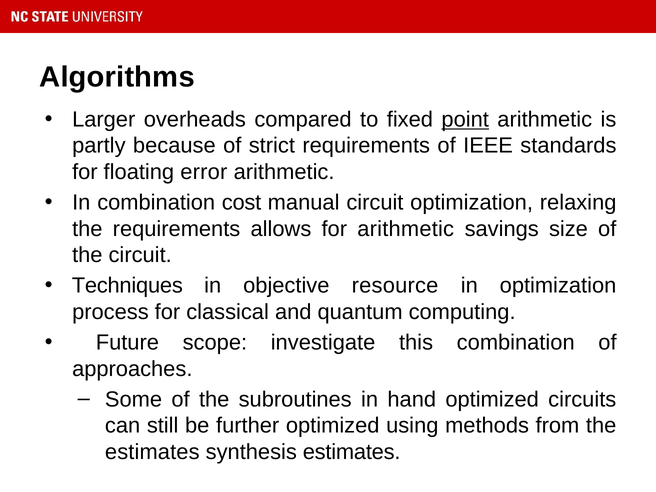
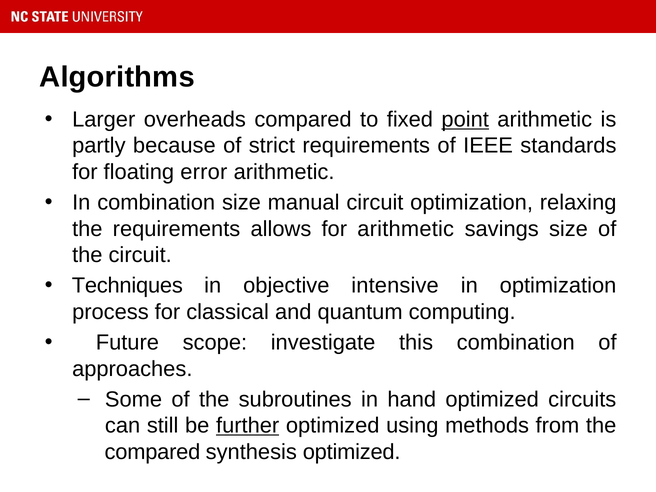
combination cost: cost -> size (241, 203)
resource: resource -> intensive (395, 286)
further underline: none -> present (248, 426)
estimates: estimates -> compared (152, 452)
synthesis estimates: estimates -> optimized (352, 452)
